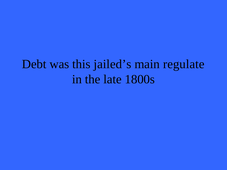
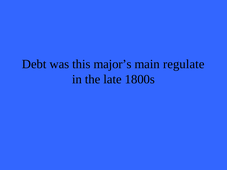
jailed’s: jailed’s -> major’s (113, 64)
